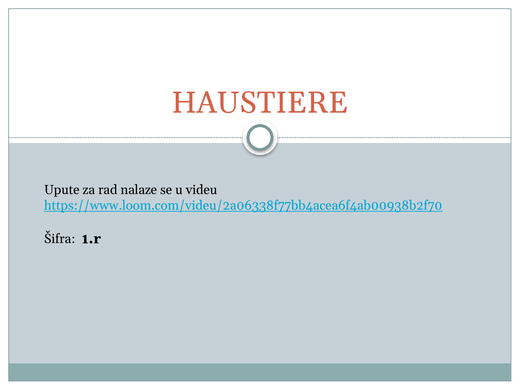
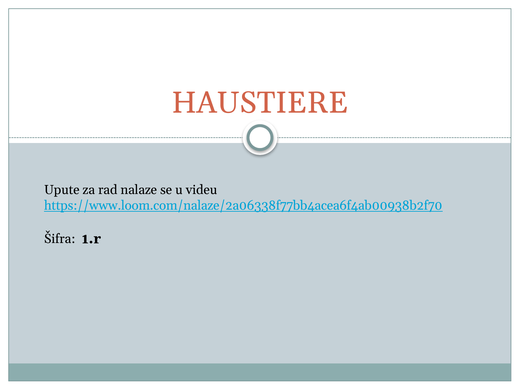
https://www.loom.com/videu/2a06338f77bb4acea6f4ab00938b2f70: https://www.loom.com/videu/2a06338f77bb4acea6f4ab00938b2f70 -> https://www.loom.com/nalaze/2a06338f77bb4acea6f4ab00938b2f70 (243, 205)
